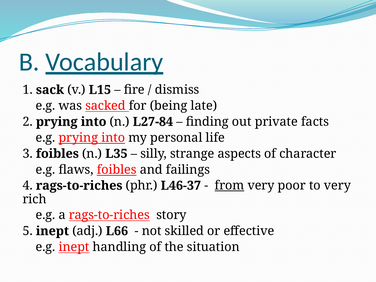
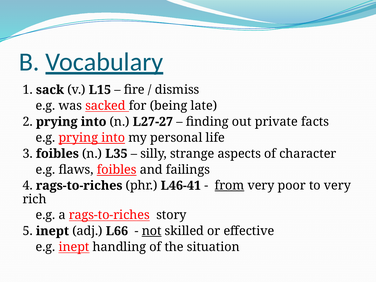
L27-84: L27-84 -> L27-27 (153, 122)
L46-37: L46-37 -> L46-41 (181, 186)
not underline: none -> present (152, 231)
